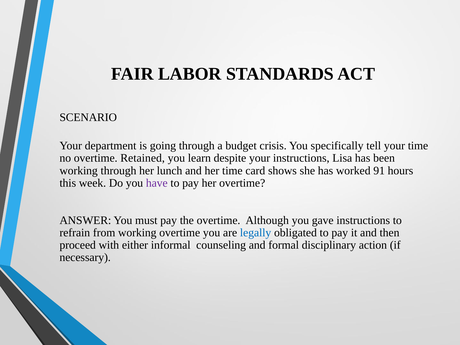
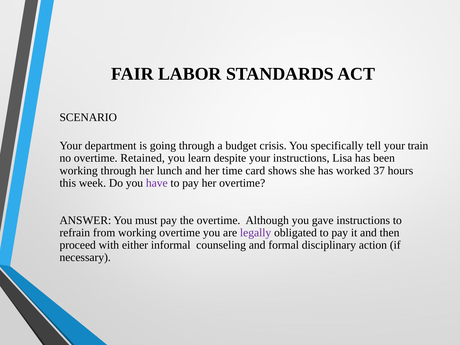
your time: time -> train (418, 146)
91: 91 -> 37 (379, 171)
legally colour: blue -> purple (256, 233)
